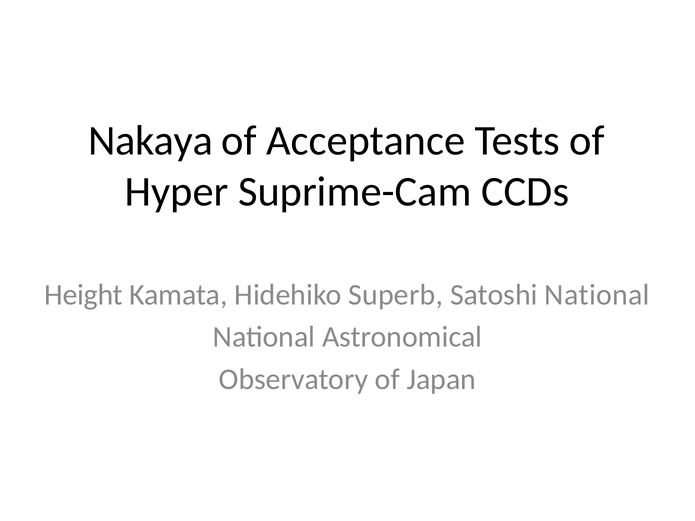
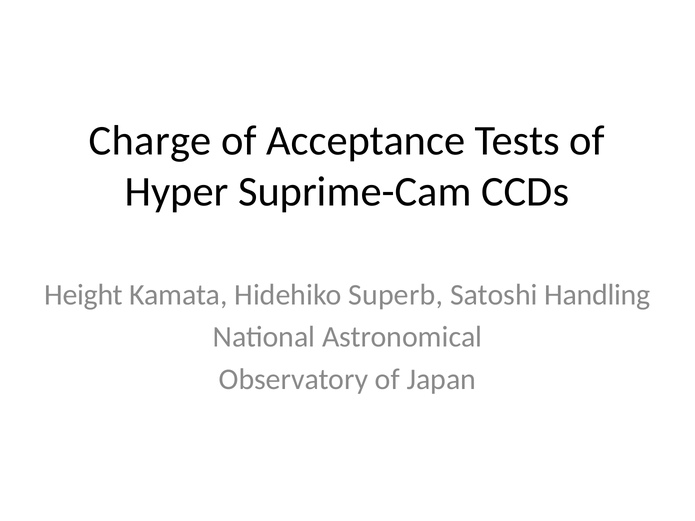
Nakaya: Nakaya -> Charge (150, 141)
Satoshi National: National -> Handling (597, 295)
